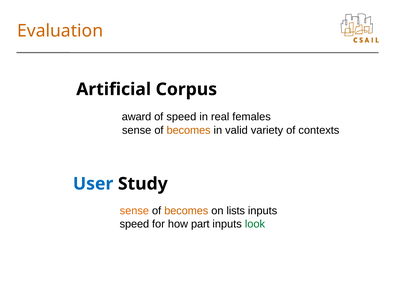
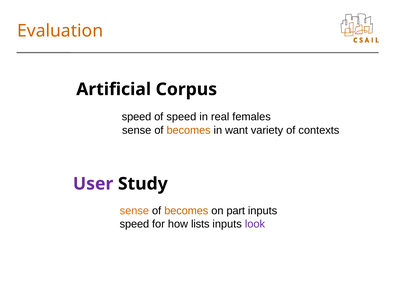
award: award -> speed (137, 117)
valid: valid -> want (237, 130)
User colour: blue -> purple (93, 184)
lists: lists -> part (236, 211)
part: part -> lists (200, 224)
look colour: green -> purple (255, 224)
